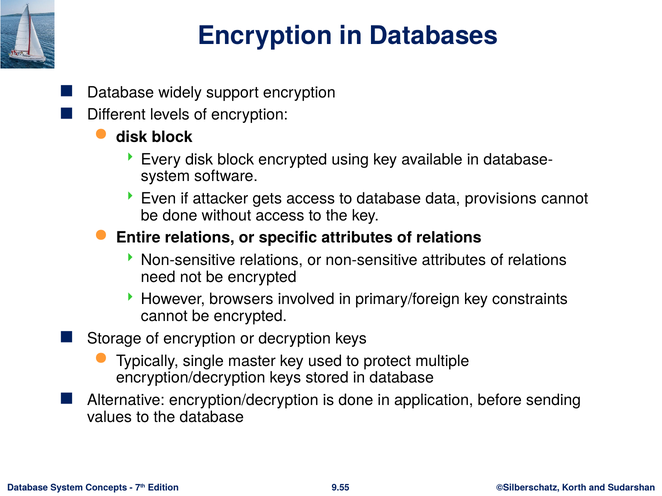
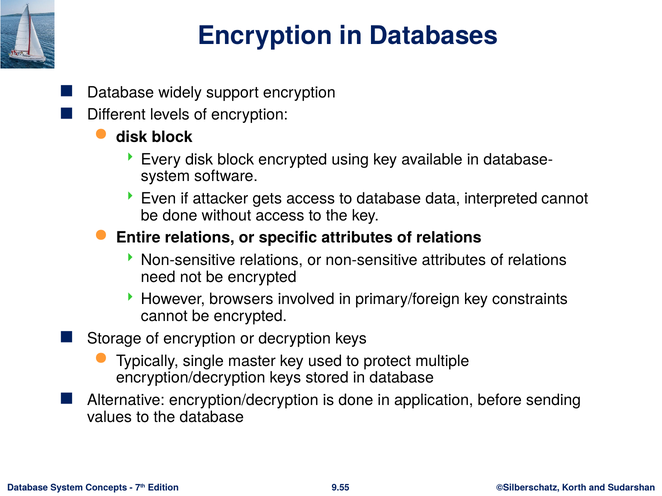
provisions: provisions -> interpreted (501, 199)
